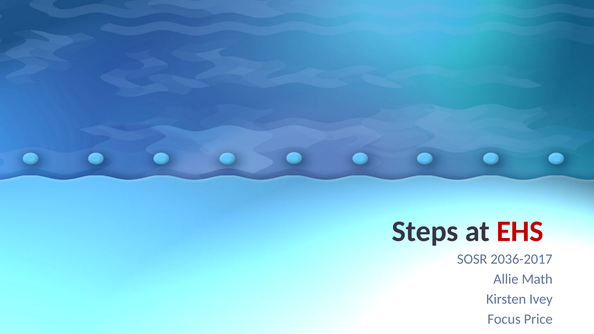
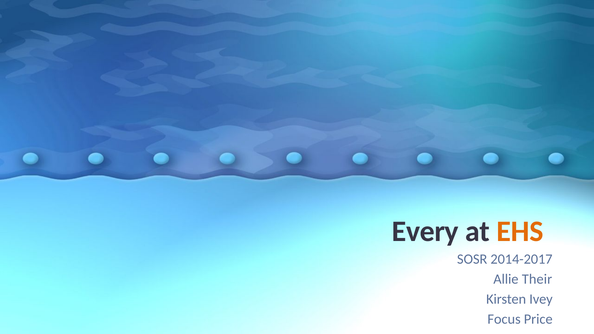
Steps: Steps -> Every (425, 232)
EHS colour: red -> orange (520, 232)
2036-2017: 2036-2017 -> 2014-2017 (522, 259)
Math: Math -> Their (537, 279)
